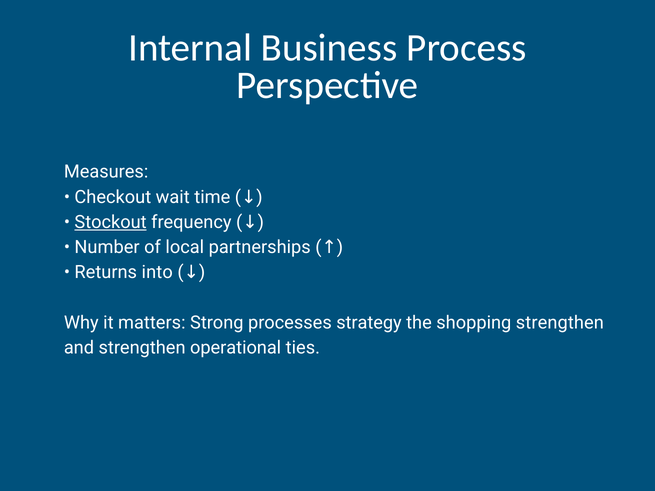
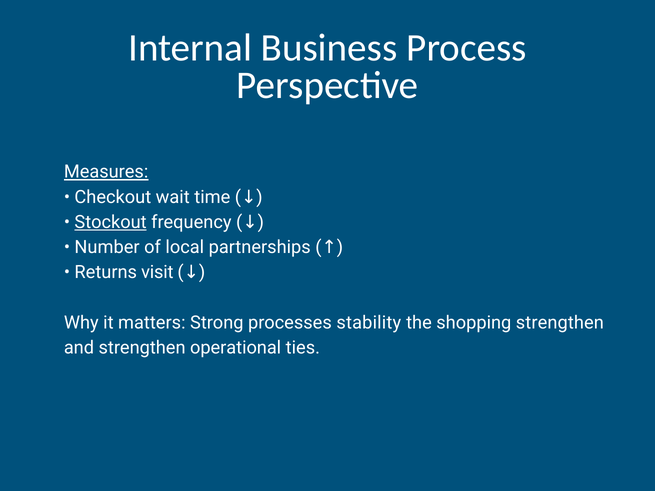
Measures underline: none -> present (106, 172)
into: into -> visit (157, 273)
strategy: strategy -> stability (369, 323)
